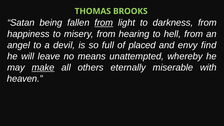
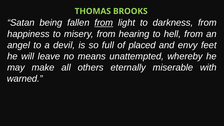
find: find -> feet (209, 45)
make underline: present -> none (43, 68)
heaven: heaven -> warned (25, 79)
